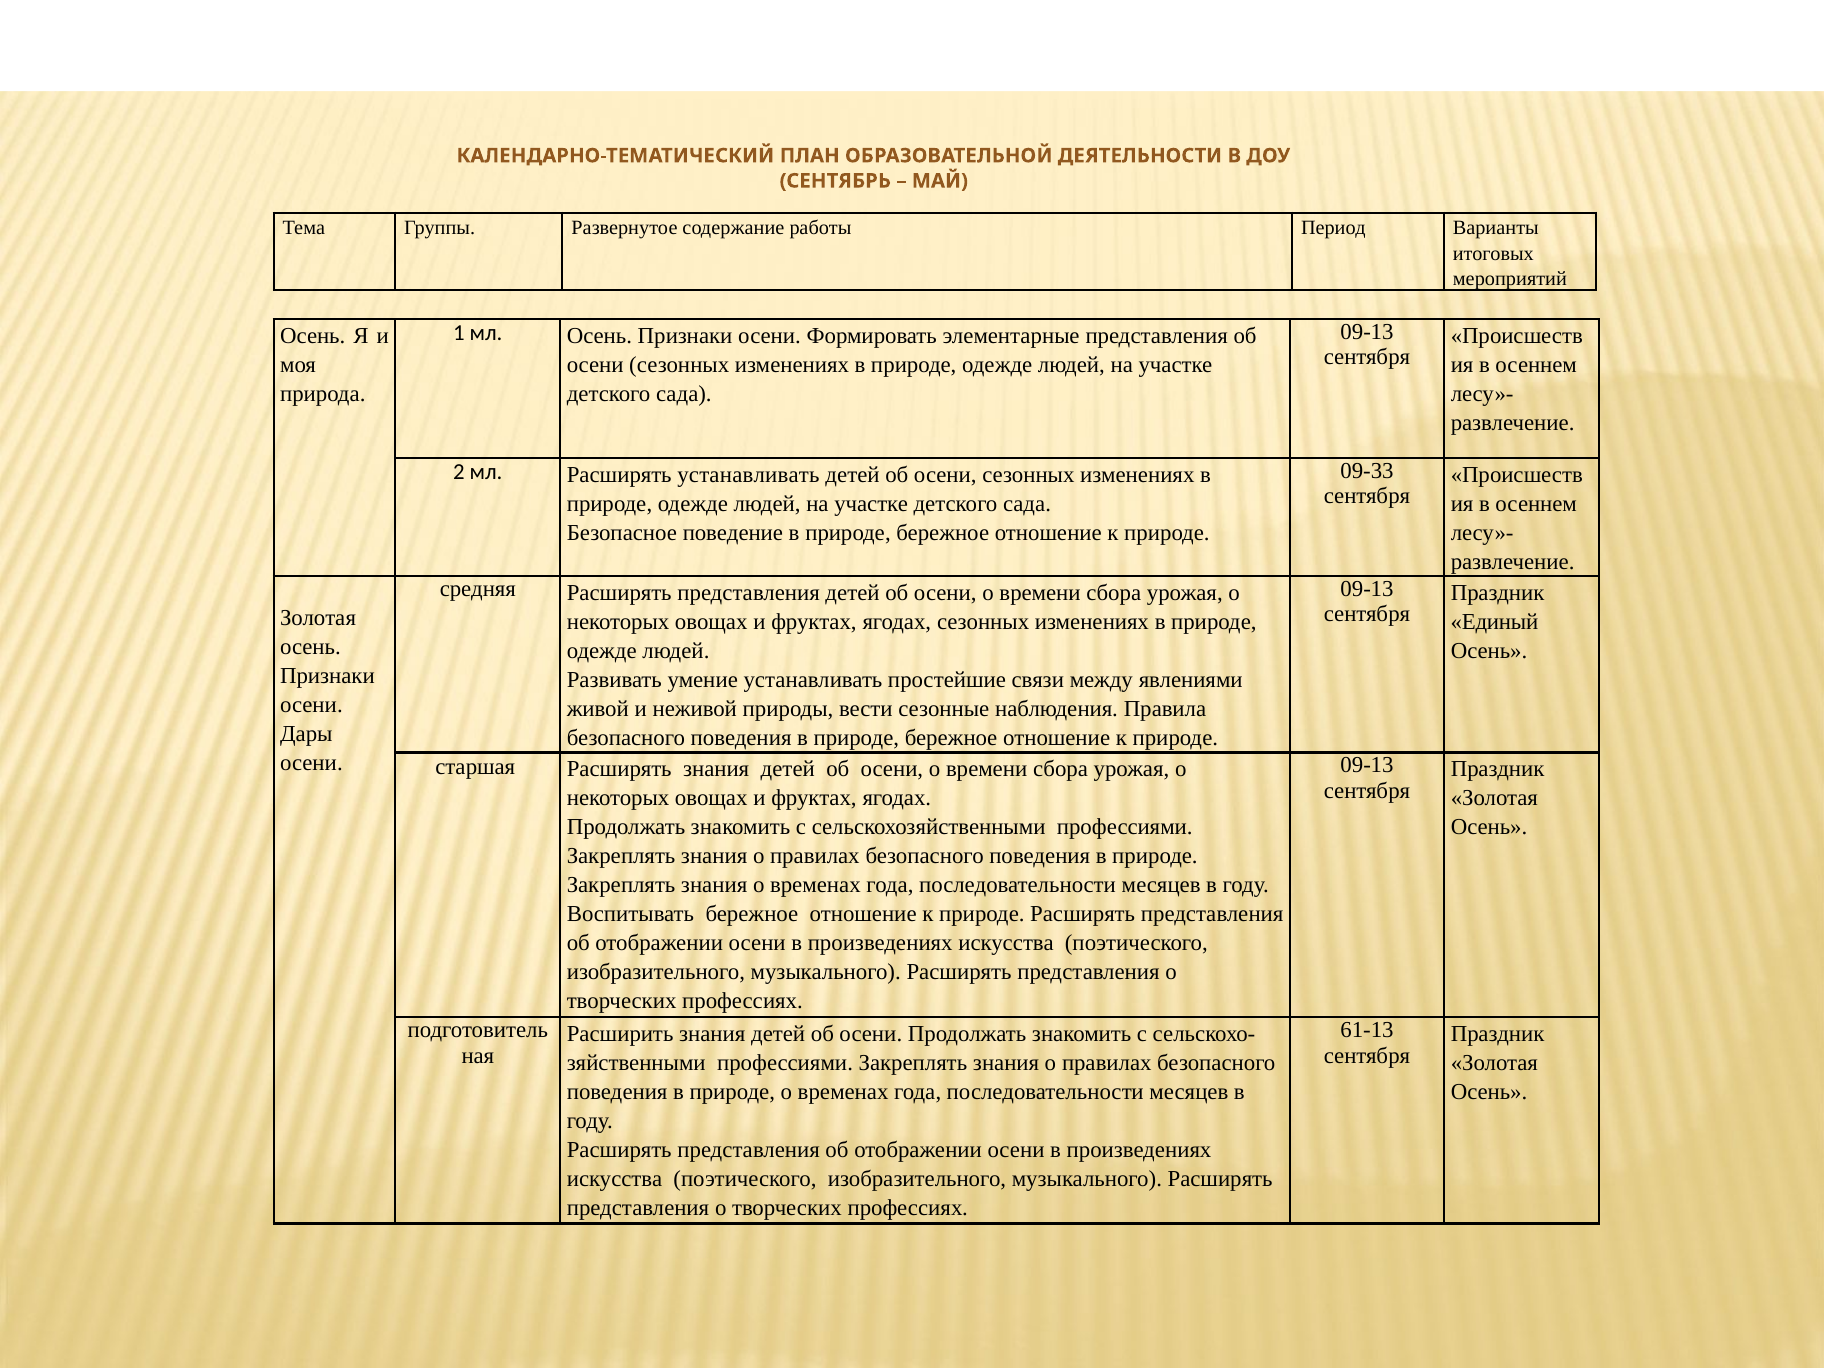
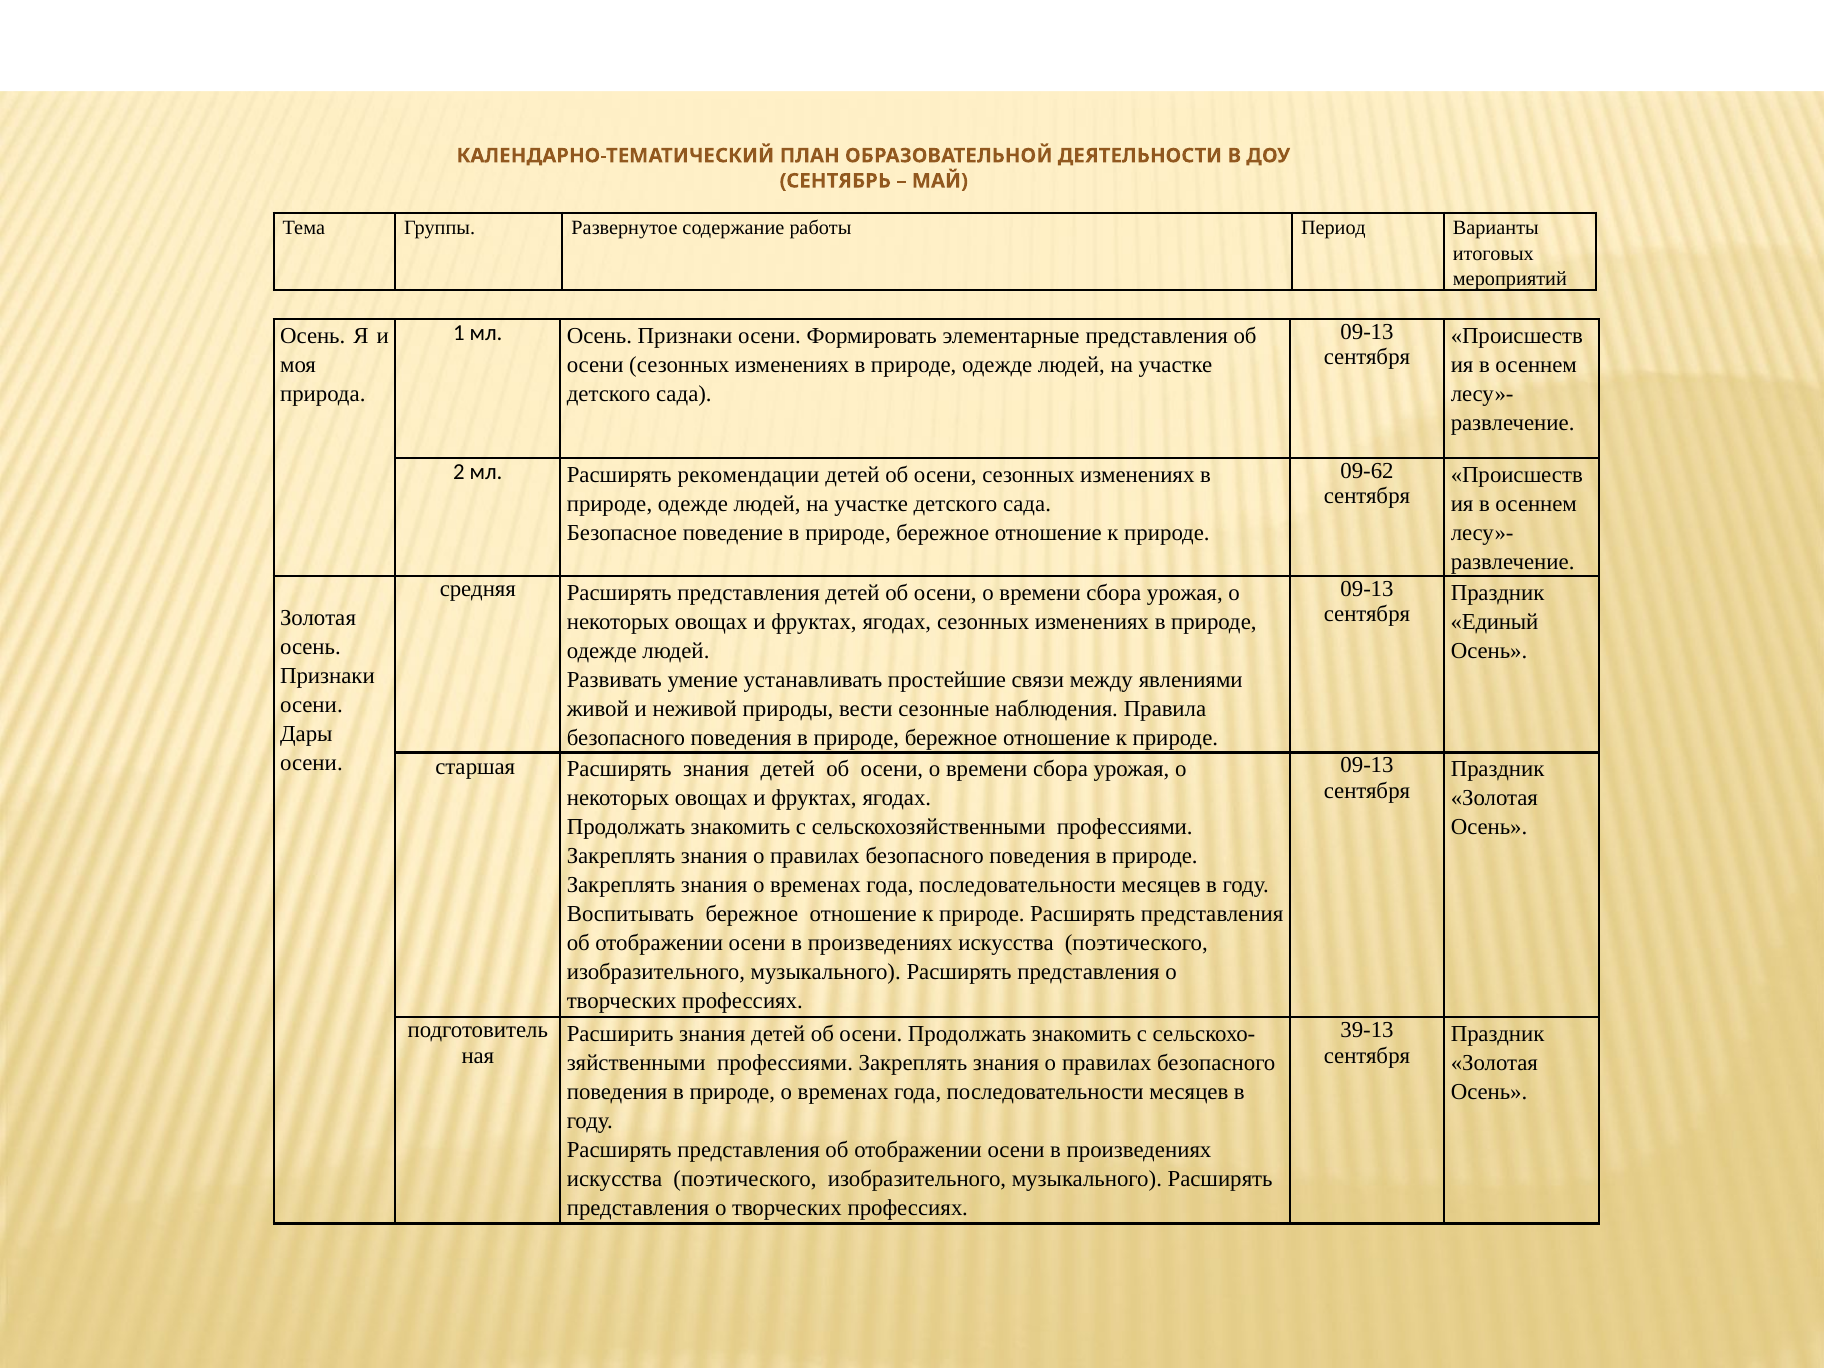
09-33: 09-33 -> 09-62 (1367, 471)
Расширять устанавливать: устанавливать -> рекомендации (748, 475)
61-13: 61-13 -> 39-13 (1367, 1030)
